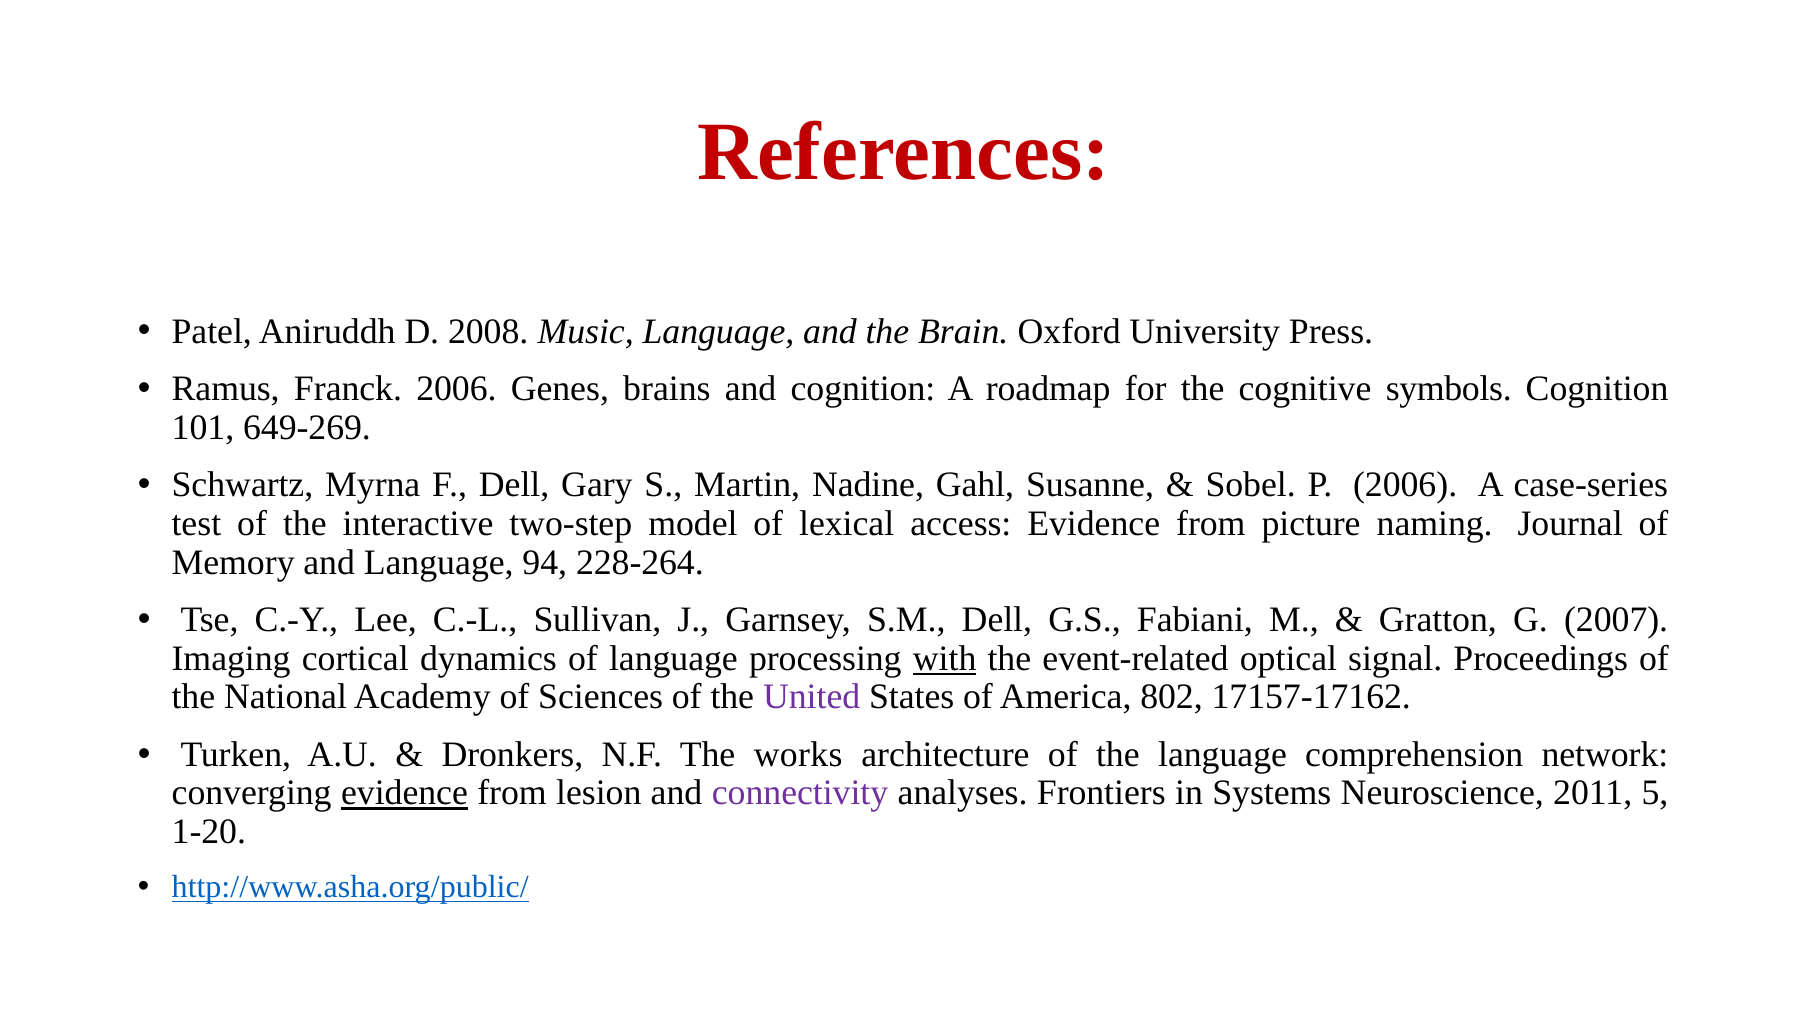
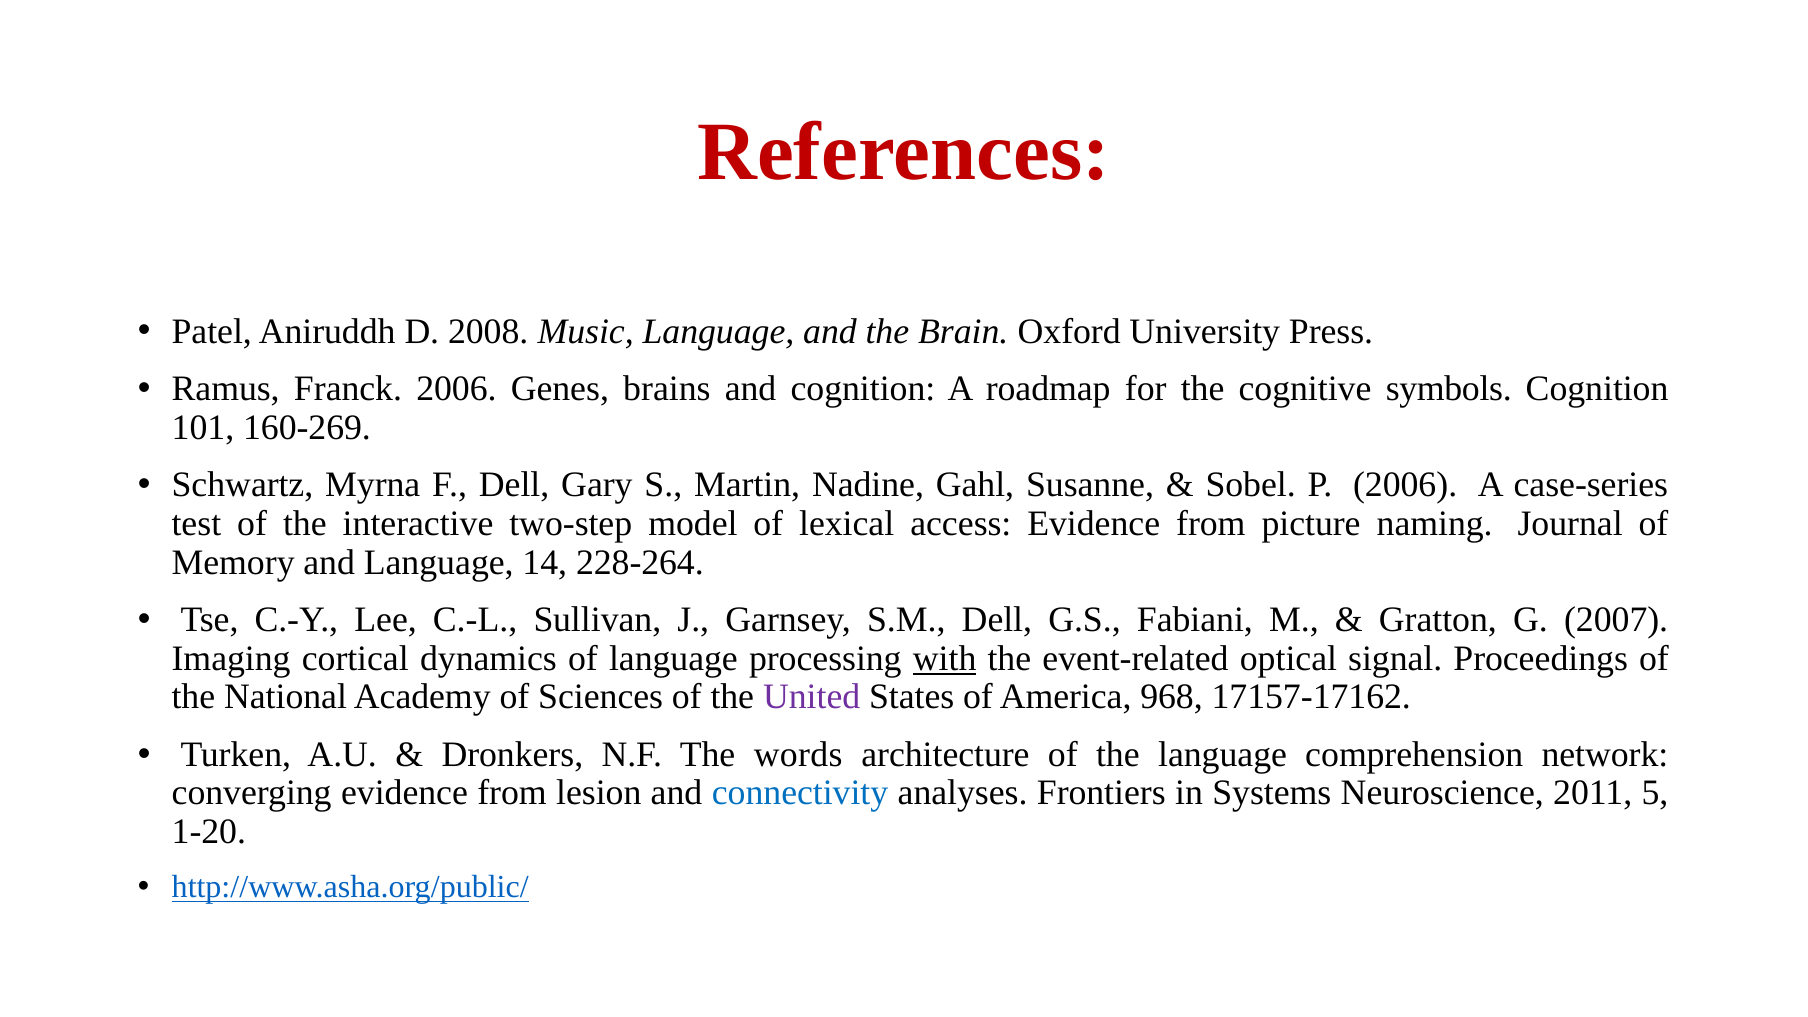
649-269: 649-269 -> 160-269 (307, 427)
94: 94 -> 14 (545, 562)
802: 802 -> 968 (1172, 697)
works: works -> words (798, 754)
evidence underline: present -> none (404, 793)
connectivity colour: purple -> blue (800, 793)
